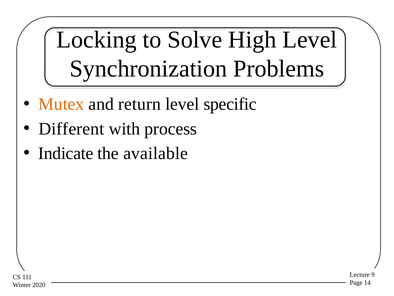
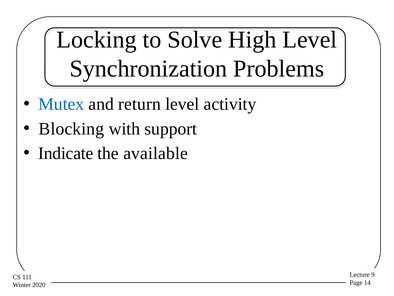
Mutex colour: orange -> blue (61, 104)
specific: specific -> activity (230, 104)
Different: Different -> Blocking (71, 129)
process: process -> support (171, 129)
